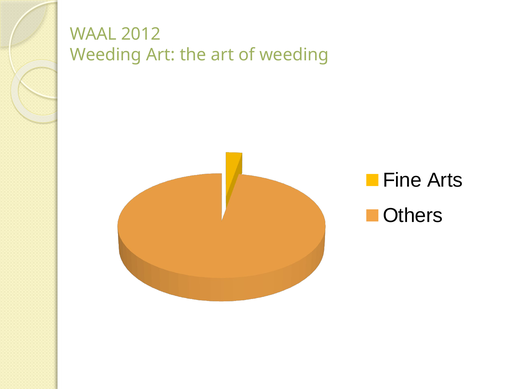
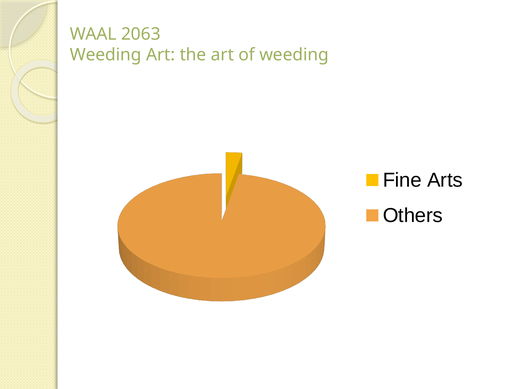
2012: 2012 -> 2063 (141, 34)
